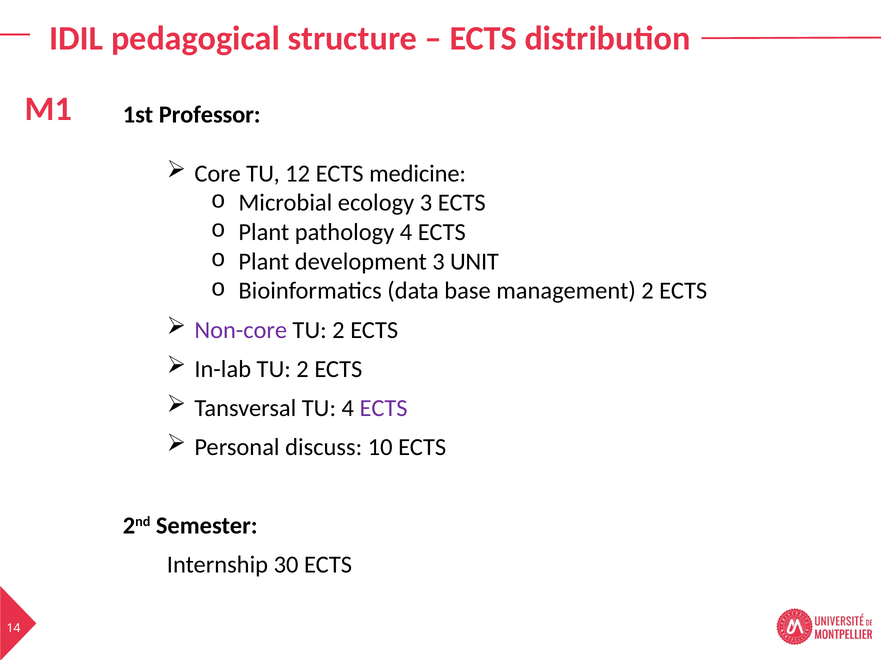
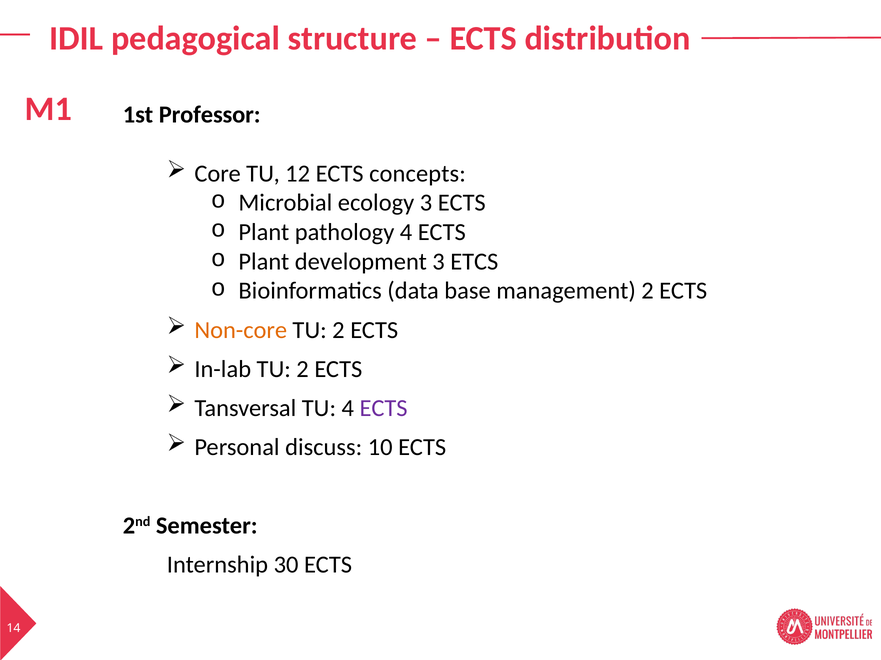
medicine: medicine -> concepts (417, 174)
UNIT: UNIT -> ETCS (474, 262)
Non-core colour: purple -> orange (241, 330)
